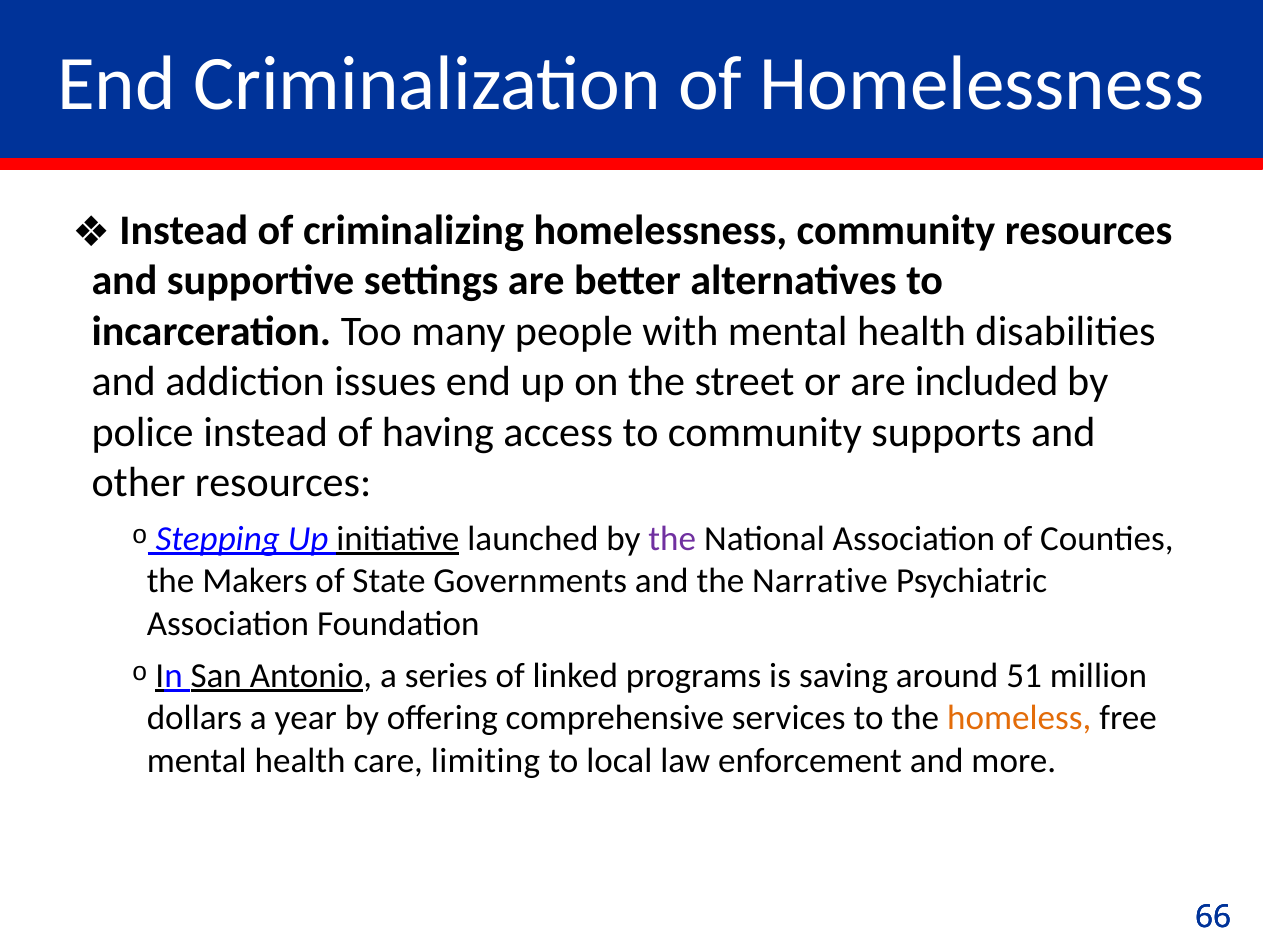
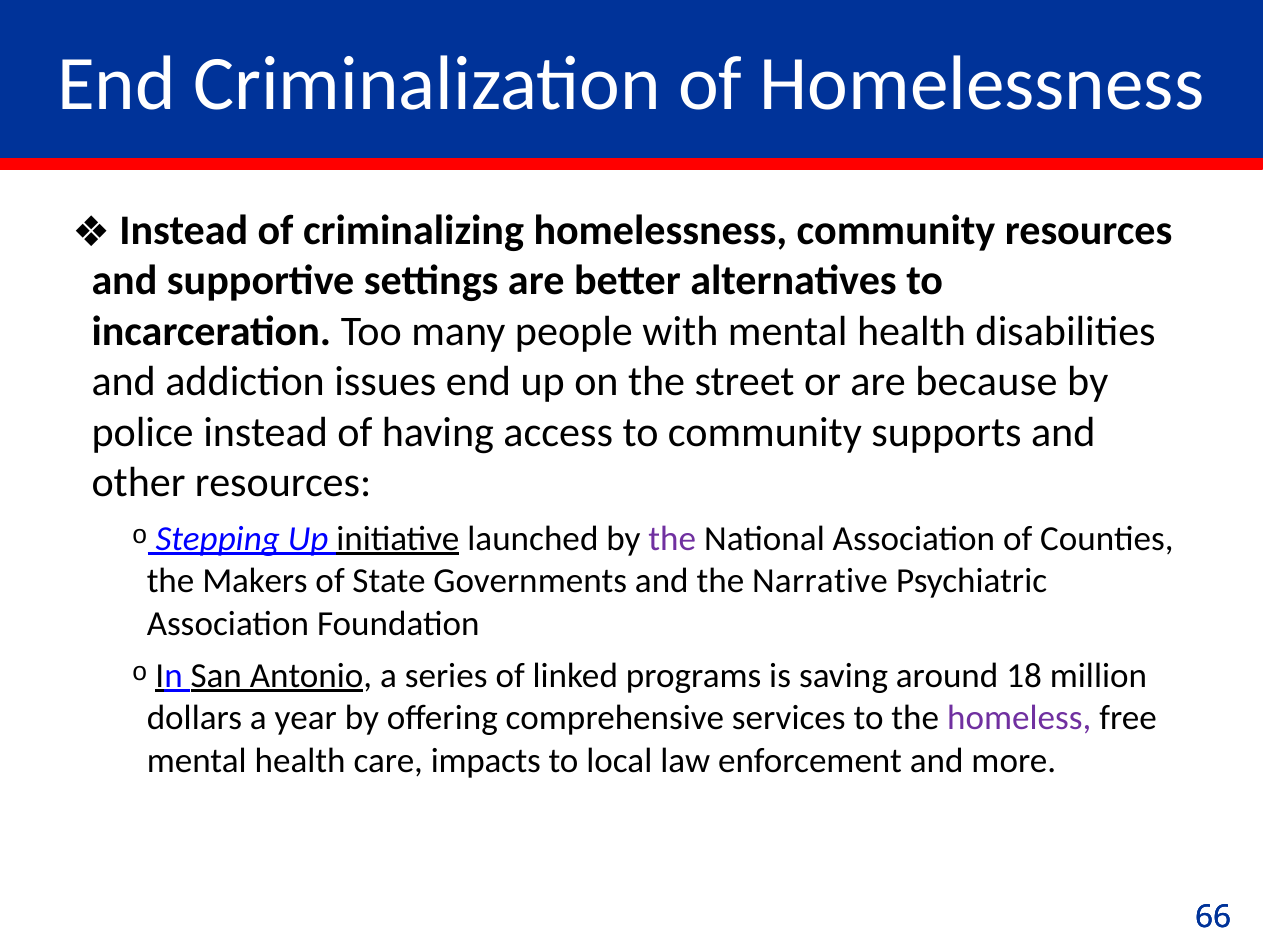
included: included -> because (986, 382)
51: 51 -> 18 (1024, 676)
homeless colour: orange -> purple (1019, 719)
limiting: limiting -> impacts (486, 761)
